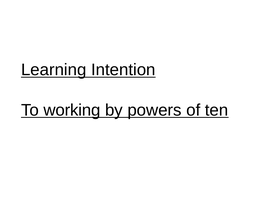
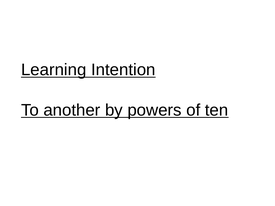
working: working -> another (72, 110)
